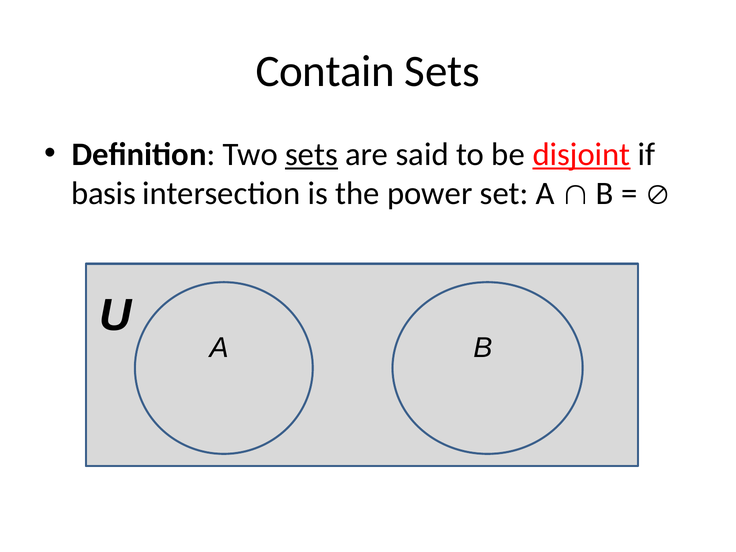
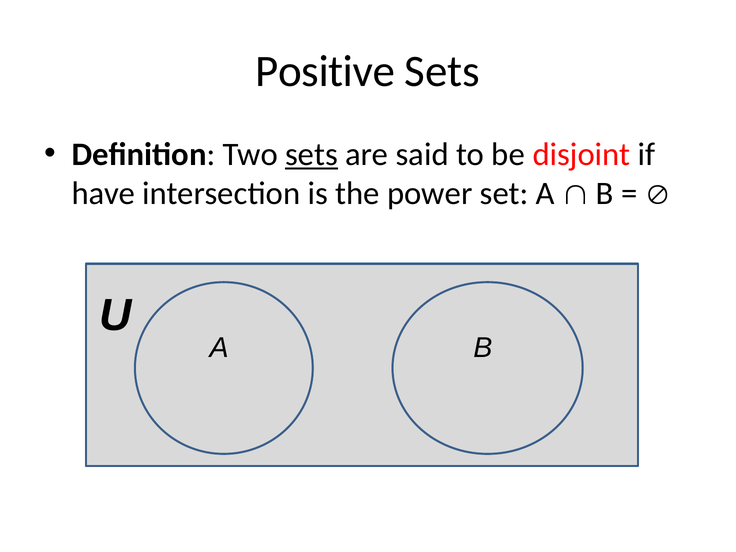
Contain: Contain -> Positive (325, 71)
disjoint underline: present -> none (581, 154)
basis: basis -> have (103, 194)
